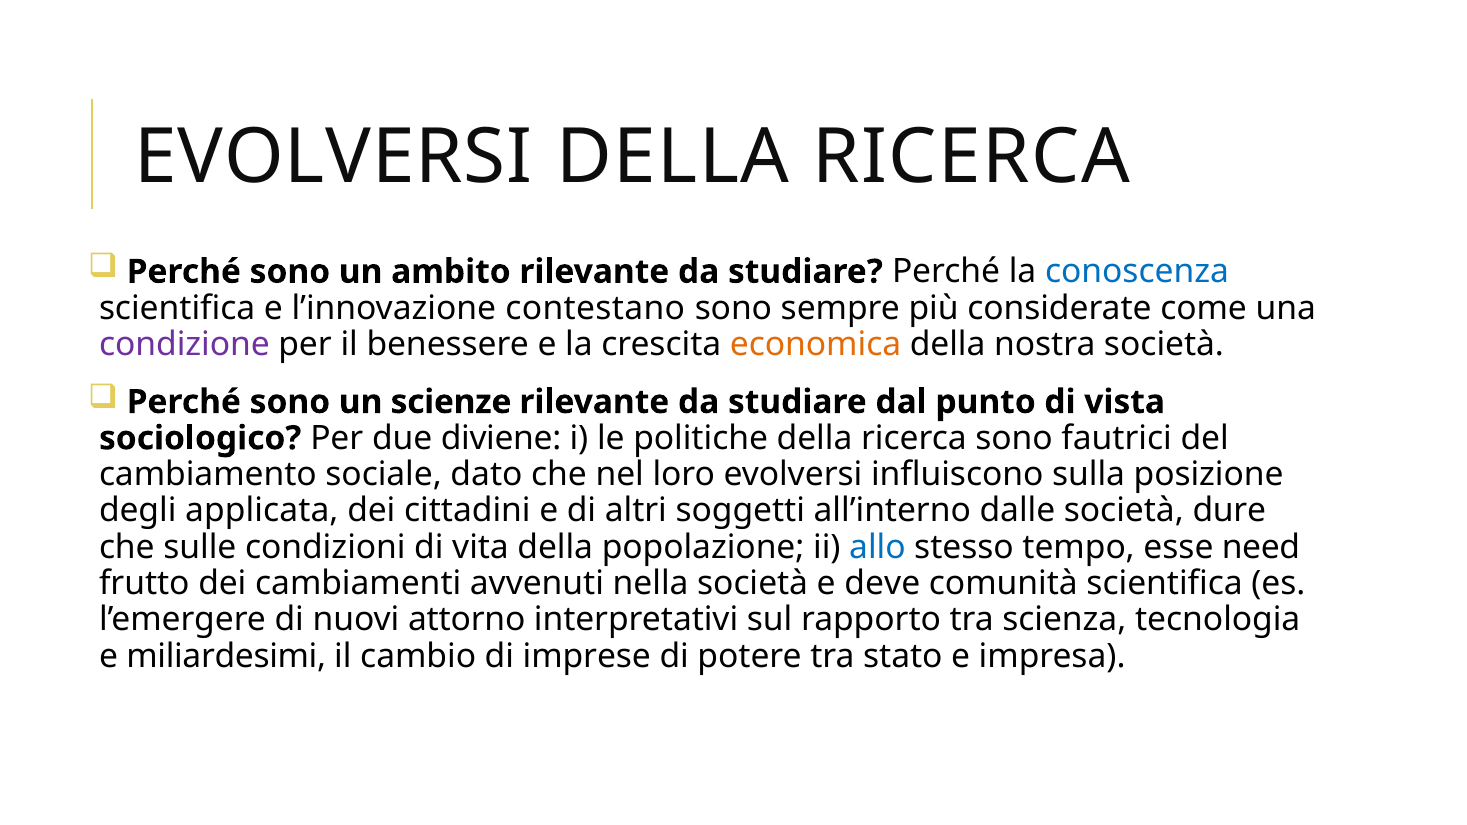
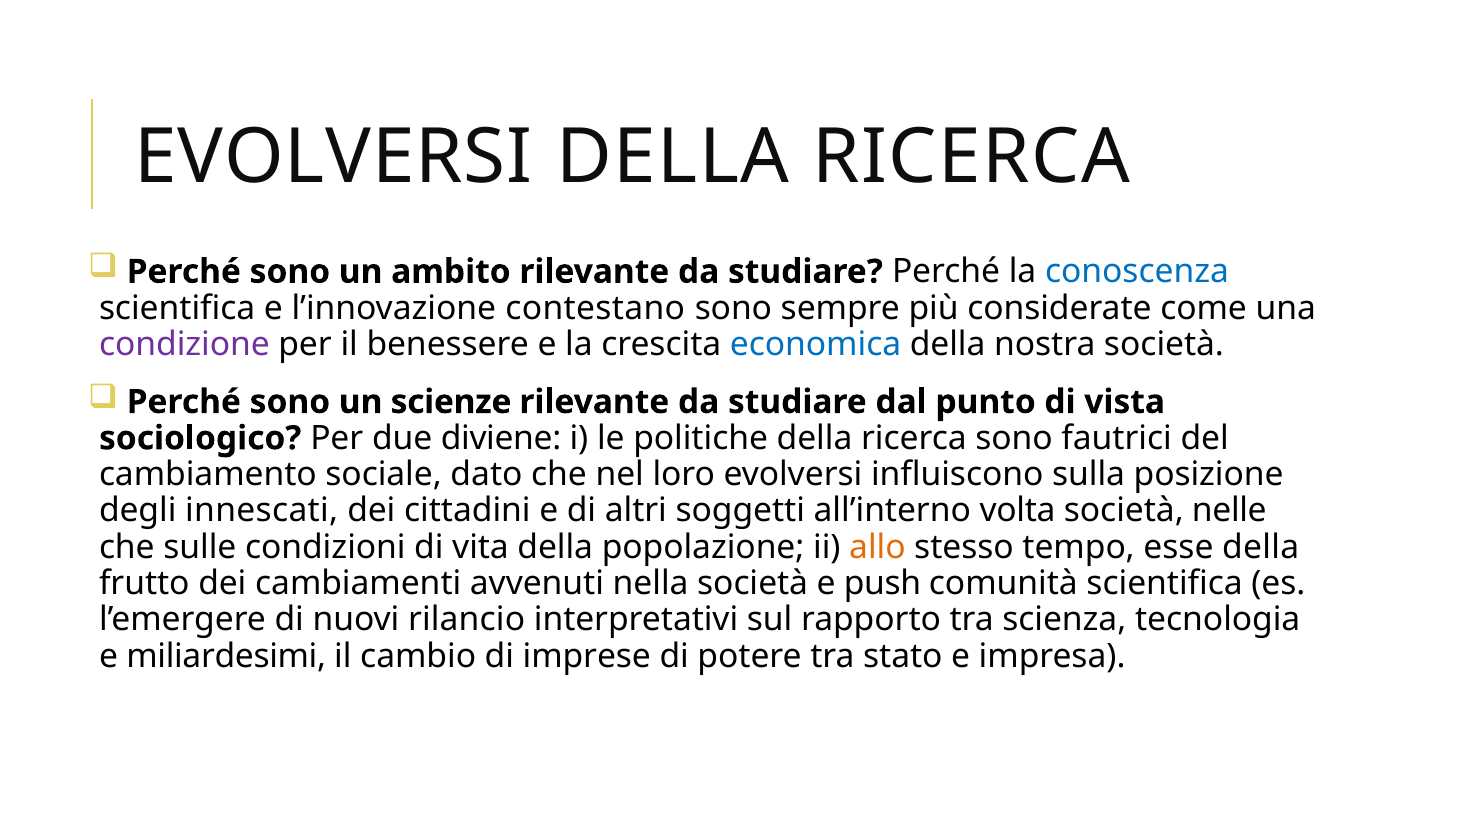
economica colour: orange -> blue (816, 344)
applicata: applicata -> innescati (262, 511)
dalle: dalle -> volta (1018, 511)
dure: dure -> nelle (1229, 511)
allo colour: blue -> orange (877, 547)
esse need: need -> della (1261, 547)
deve: deve -> push (883, 584)
attorno: attorno -> rilancio (467, 620)
